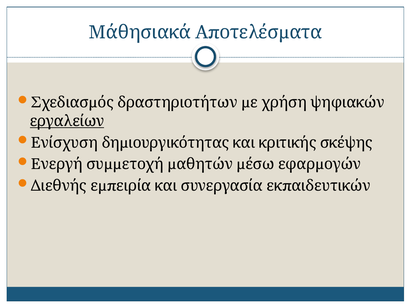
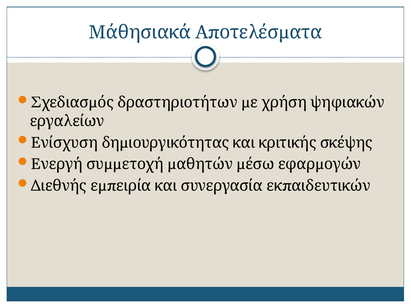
εργαλείων underline: present -> none (67, 121)
